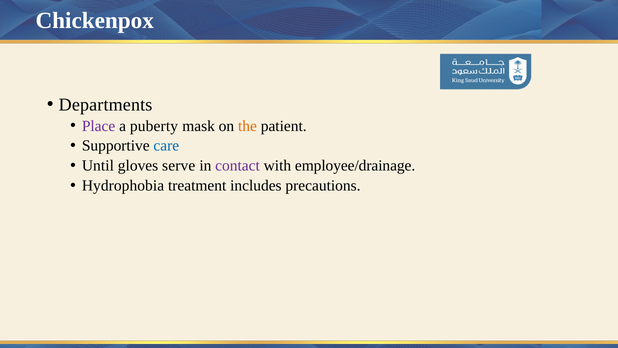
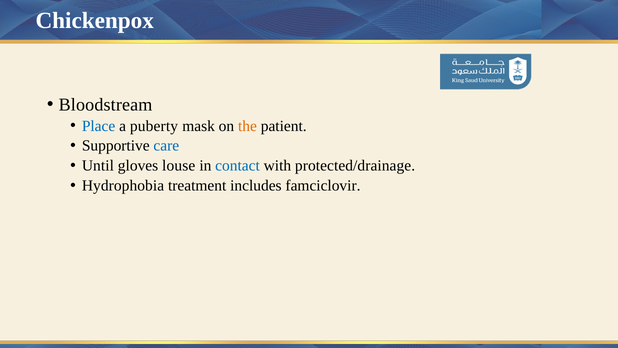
Departments: Departments -> Bloodstream (106, 104)
Place colour: purple -> blue (99, 126)
serve: serve -> louse (179, 166)
contact colour: purple -> blue (238, 166)
employee/drainage: employee/drainage -> protected/drainage (355, 166)
precautions: precautions -> famciclovir (323, 185)
